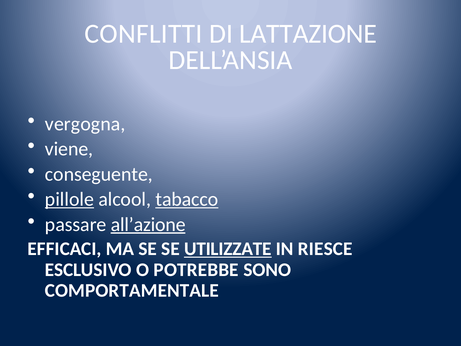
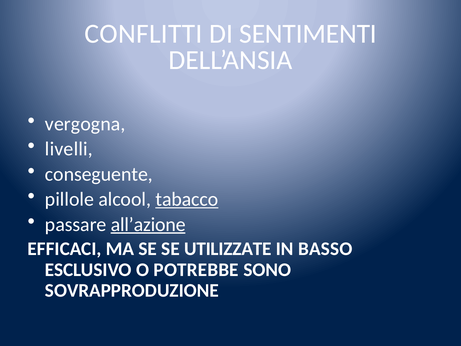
LATTAZIONE: LATTAZIONE -> SENTIMENTI (308, 34)
viene: viene -> livelli (69, 149)
pillole underline: present -> none (69, 199)
UTILIZZATE underline: present -> none (228, 249)
RIESCE: RIESCE -> BASSO (325, 249)
COMPORTAMENTALE: COMPORTAMENTALE -> SOVRAPPRODUZIONE (132, 290)
